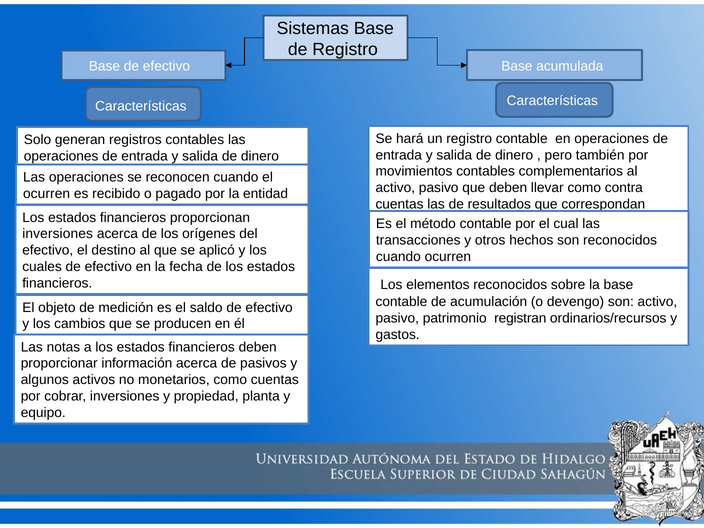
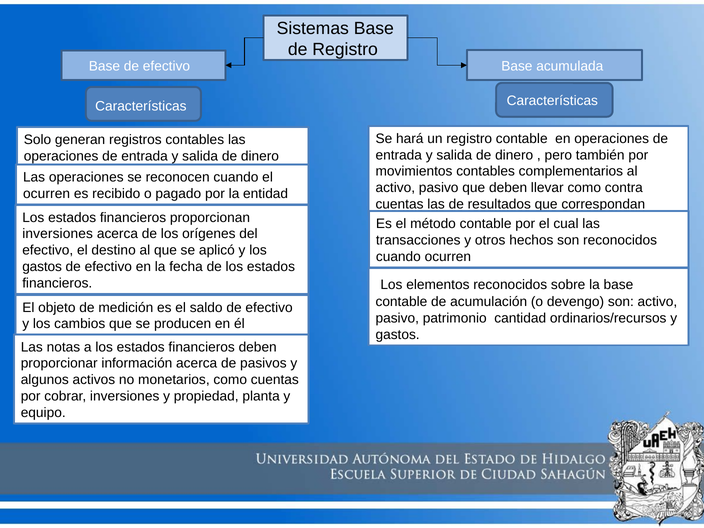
cuales: cuales -> gastos (42, 267)
registran: registran -> cantidad (520, 318)
